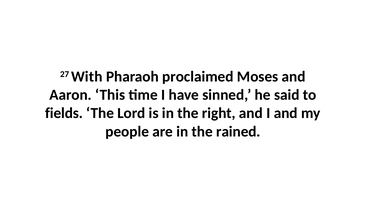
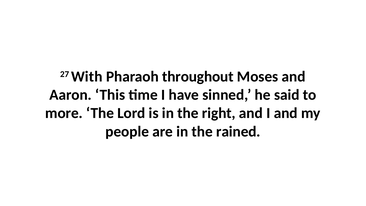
proclaimed: proclaimed -> throughout (198, 77)
fields: fields -> more (64, 113)
